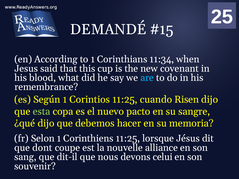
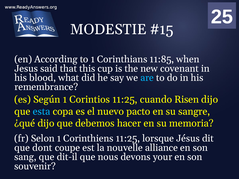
DEMANDÉ: DEMANDÉ -> MODESTIE (108, 29)
11:34: 11:34 -> 11:85 (162, 59)
esta colour: light green -> light blue (42, 112)
celui: celui -> your (163, 157)
